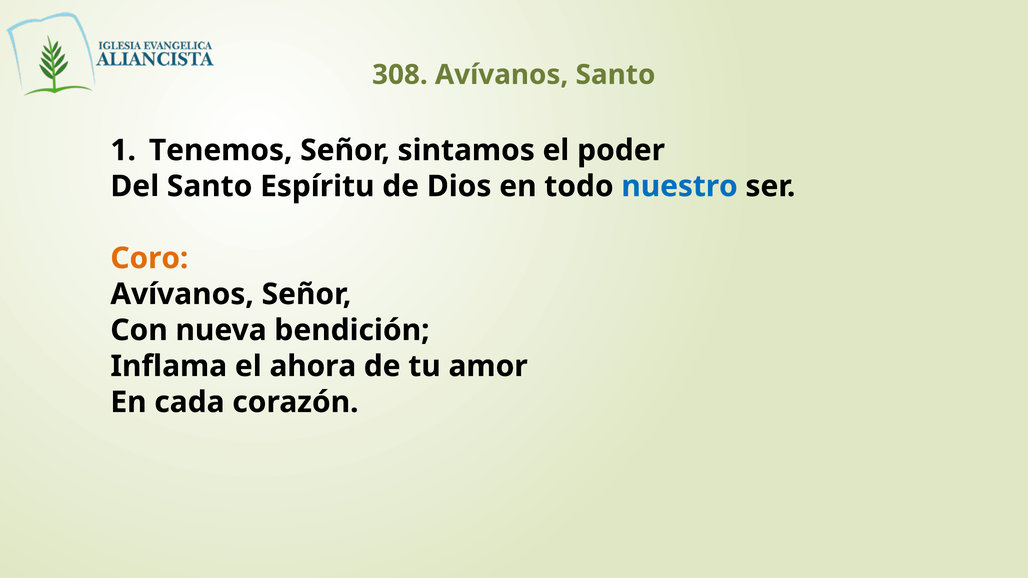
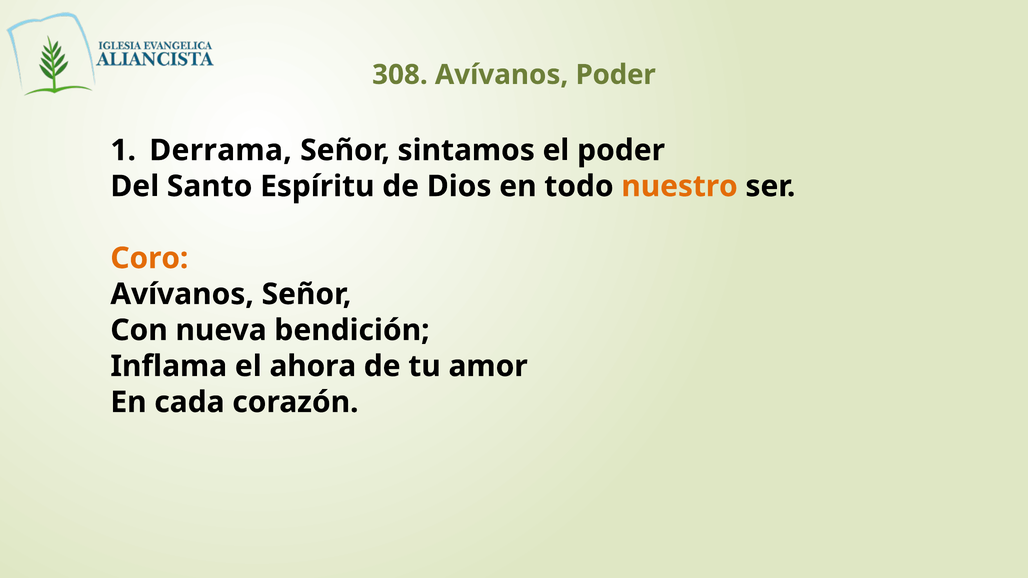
Avívanos Santo: Santo -> Poder (616, 75)
Tenemos: Tenemos -> Derrama (221, 150)
nuestro colour: blue -> orange (680, 186)
